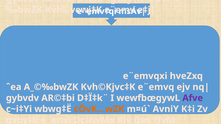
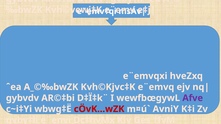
cÖvK…wZK colour: orange -> red (99, 109)
